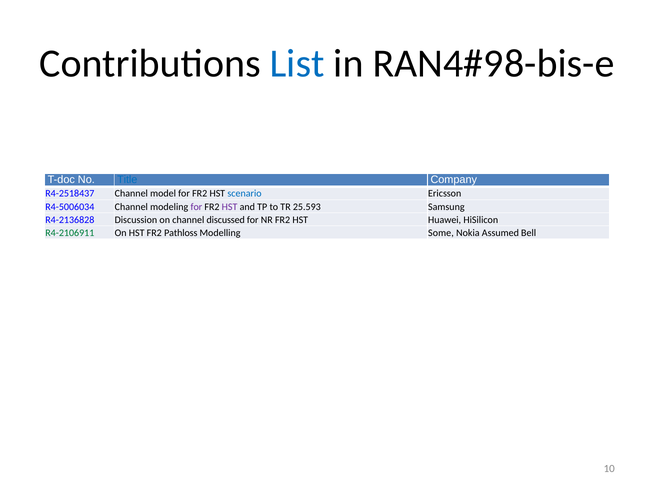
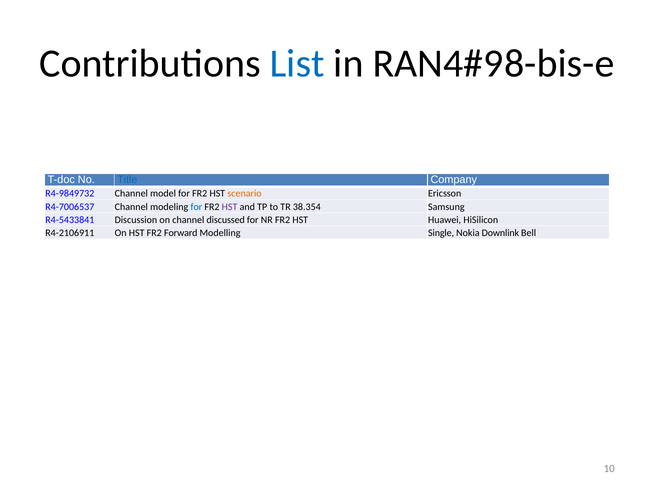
R4-2518437: R4-2518437 -> R4-9849732 (70, 193)
scenario colour: blue -> orange (245, 193)
R4-5006034: R4-5006034 -> R4-7006537 (70, 207)
for colour: purple -> blue (196, 207)
25.593: 25.593 -> 38.354 (307, 207)
R4-2136828: R4-2136828 -> R4-5433841 (70, 220)
R4-2106911 colour: green -> black (70, 233)
Pathloss: Pathloss -> Forward (181, 233)
Some: Some -> Single (441, 233)
Assumed: Assumed -> Downlink (500, 233)
